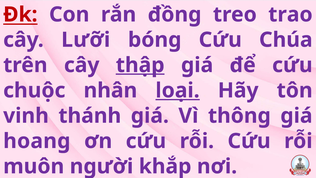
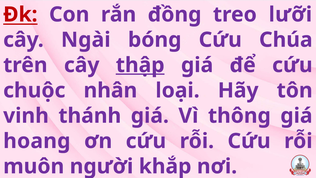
trao: trao -> lưỡi (290, 14)
Lưỡi: Lưỡi -> Ngài (86, 40)
loại underline: present -> none (178, 90)
